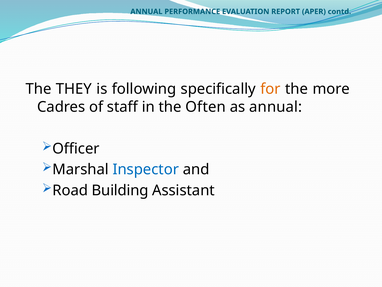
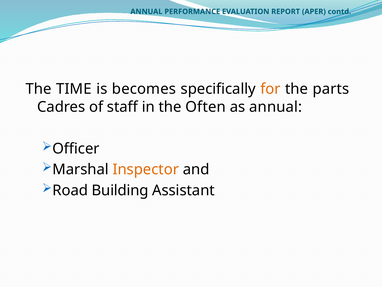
THEY: THEY -> TIME (74, 89)
following: following -> becomes (144, 89)
more: more -> parts (331, 89)
Inspector colour: blue -> orange (146, 169)
